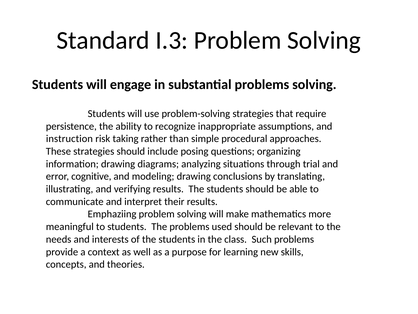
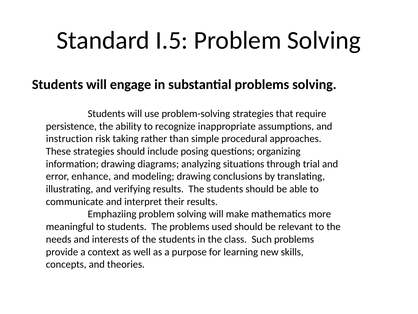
I.3: I.3 -> I.5 (172, 40)
cognitive: cognitive -> enhance (91, 176)
